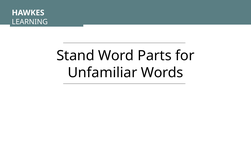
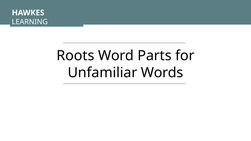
Stand: Stand -> Roots (75, 56)
